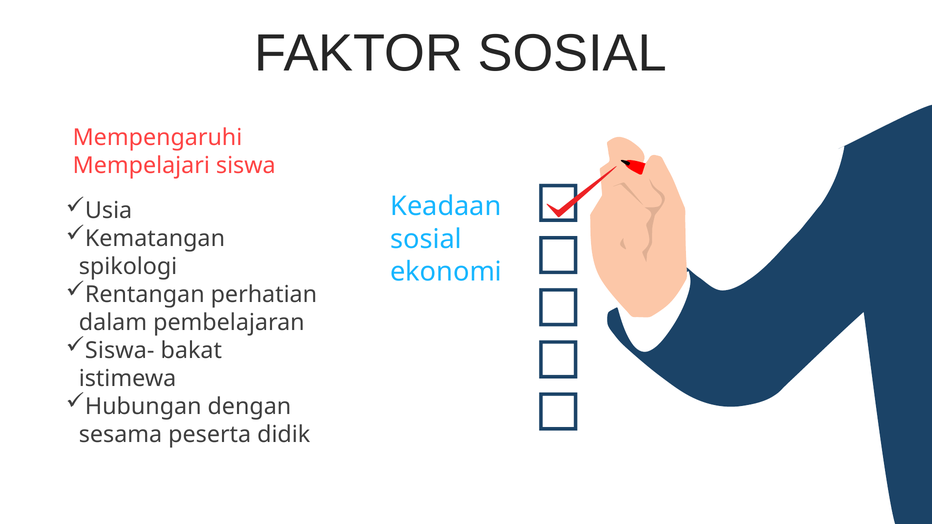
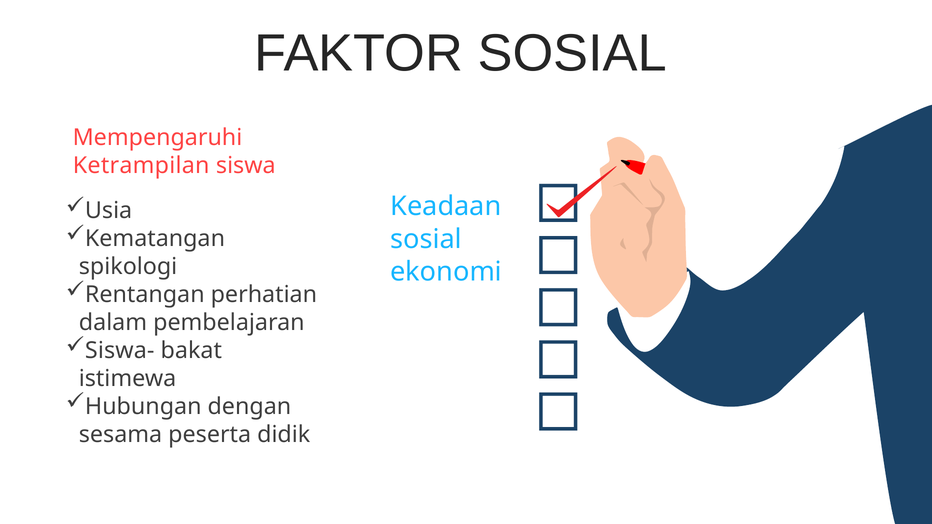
Mempelajari: Mempelajari -> Ketrampilan (141, 166)
